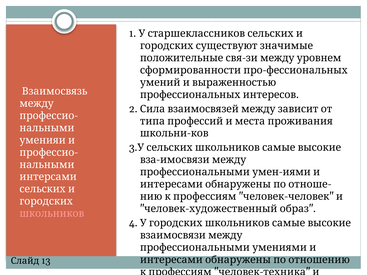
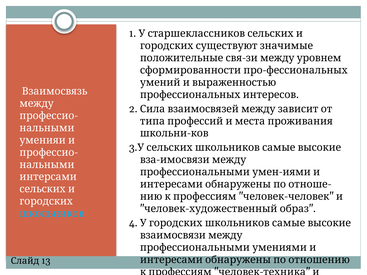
школьников colour: pink -> light blue (52, 214)
